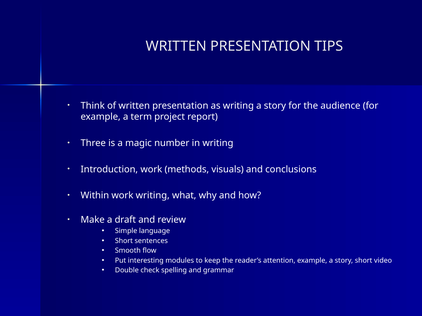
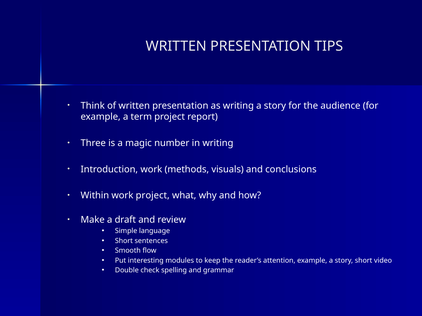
work writing: writing -> project (153, 196)
